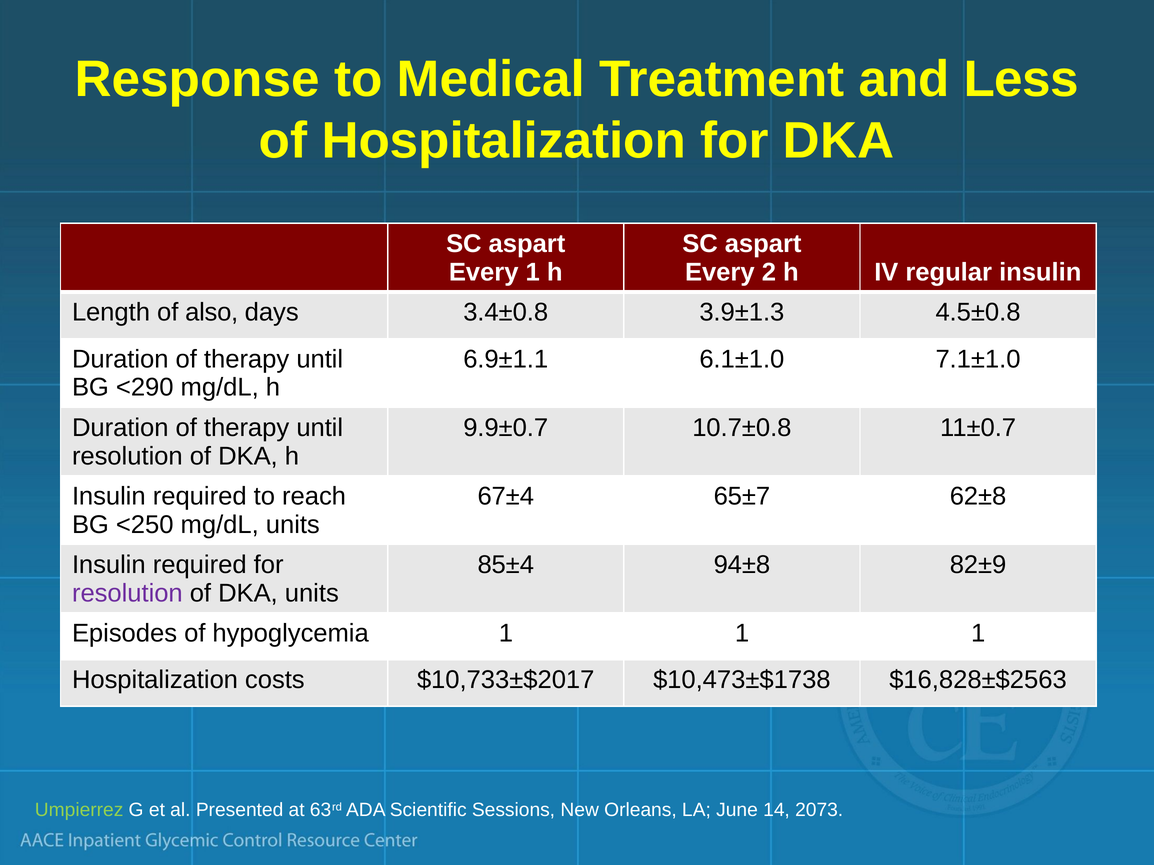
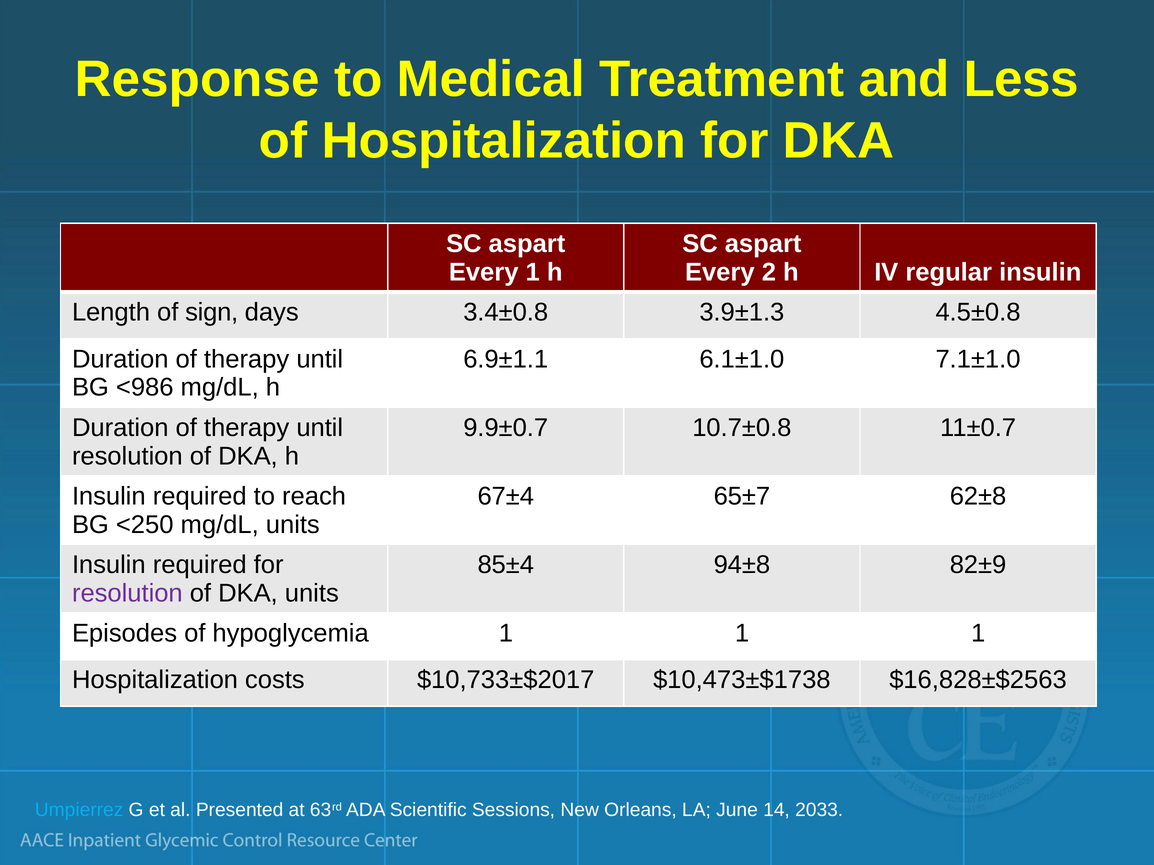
also: also -> sign (212, 312)
<290: <290 -> <986 (145, 388)
Umpierrez colour: light green -> light blue (79, 811)
2073: 2073 -> 2033 (819, 811)
